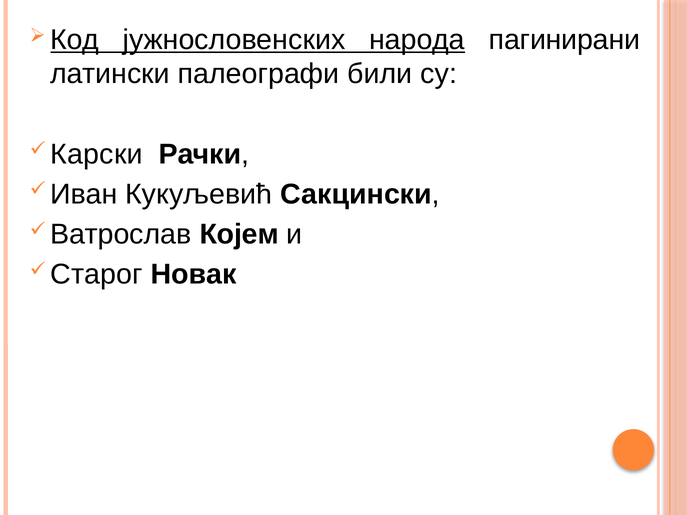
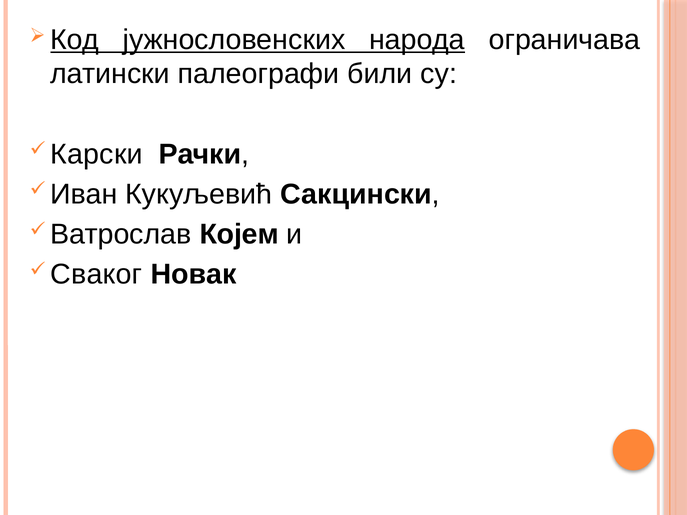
пагинирани: пагинирани -> ограничава (565, 40)
Старог: Старог -> Сваког (96, 274)
